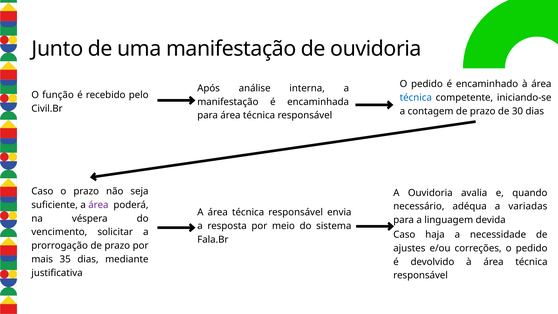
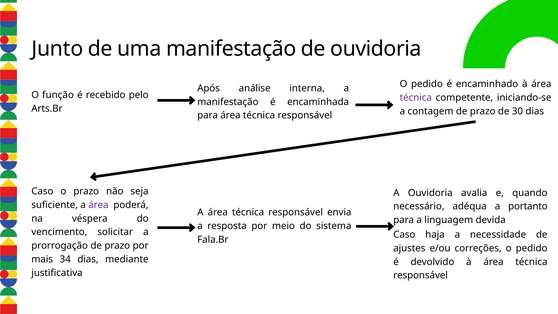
técnica colour: blue -> purple (416, 98)
Civil.Br: Civil.Br -> Arts.Br (47, 108)
variadas: variadas -> portanto (528, 206)
35: 35 -> 34 (65, 259)
